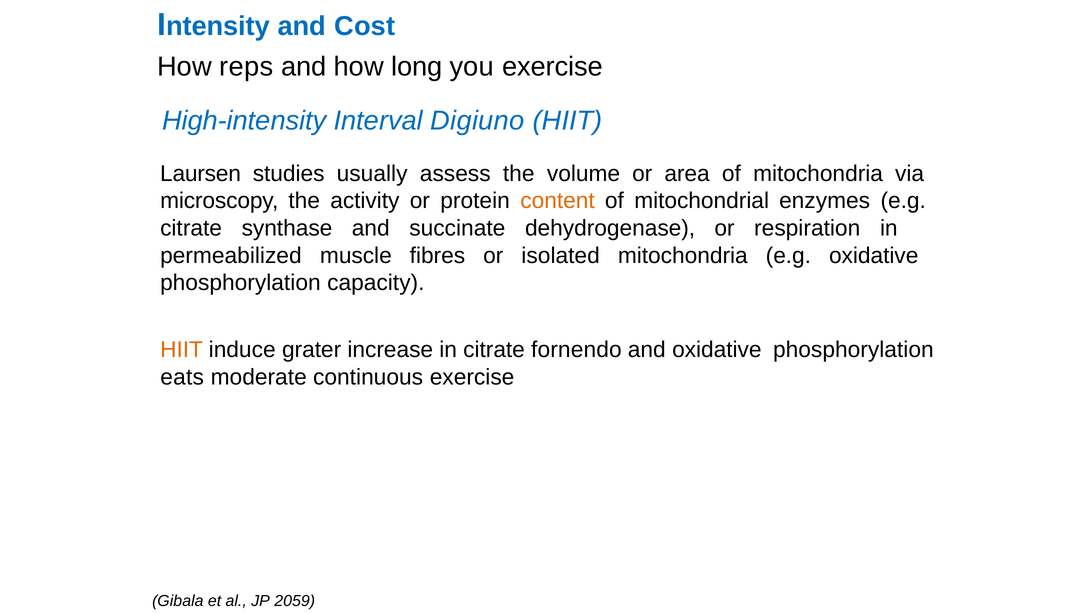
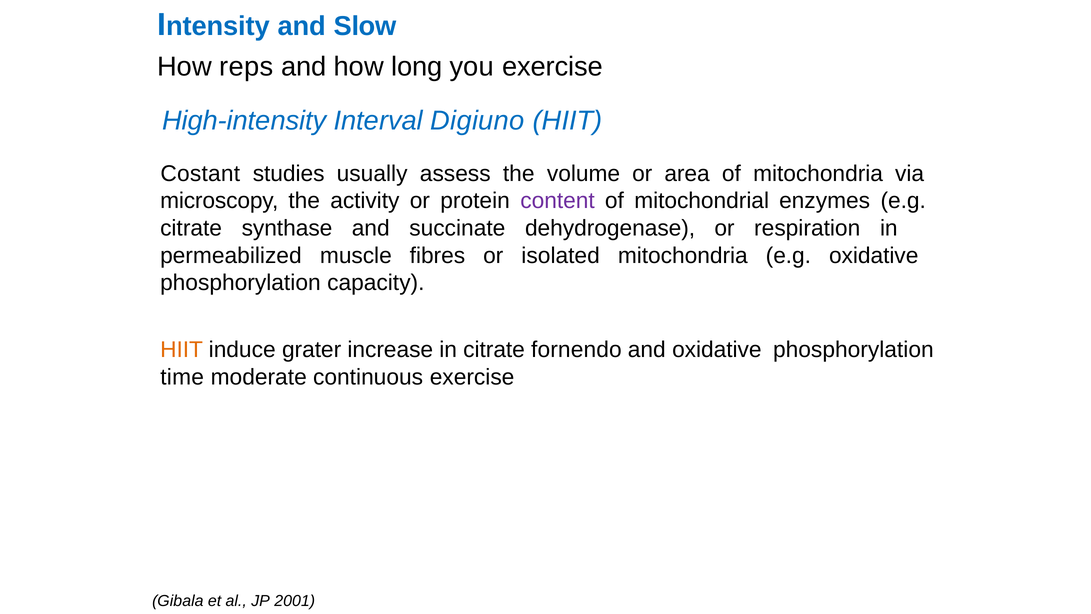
Cost: Cost -> Slow (365, 26)
Laursen: Laursen -> Costant (200, 174)
content colour: orange -> purple (558, 201)
eats: eats -> time (182, 377)
2059: 2059 -> 2001 (295, 601)
